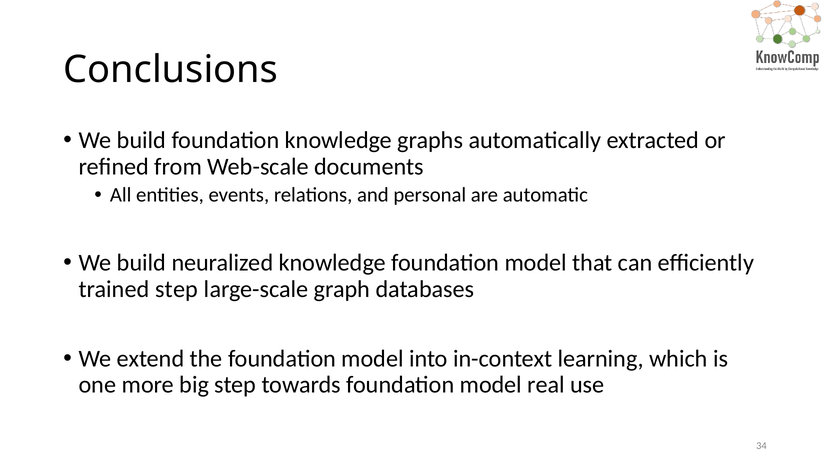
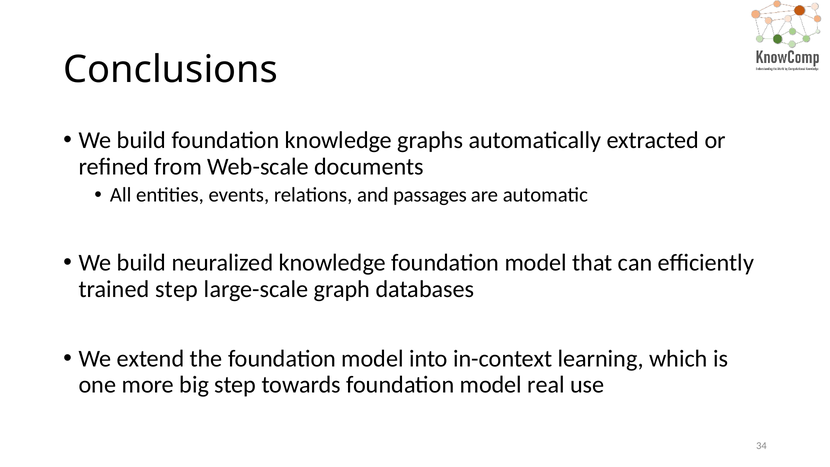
personal: personal -> passages (430, 195)
